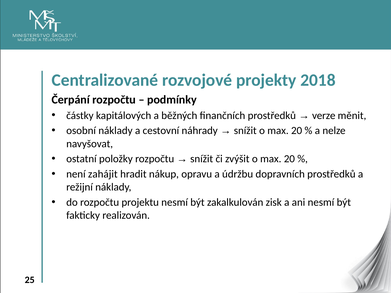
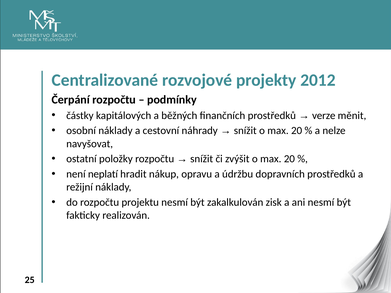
2018: 2018 -> 2012 (318, 80)
zahájit: zahájit -> neplatí (103, 174)
